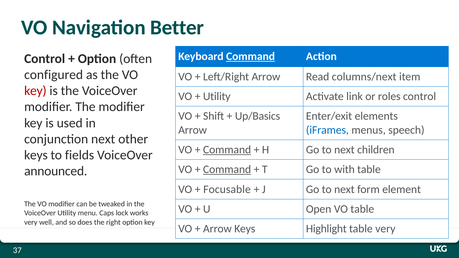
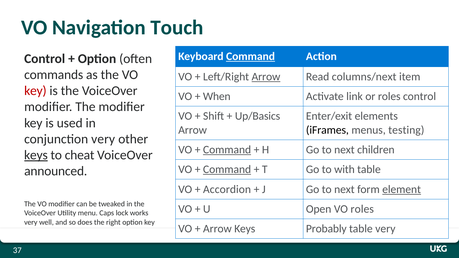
Better: Better -> Touch (177, 28)
configured: configured -> commands (54, 75)
Arrow underline: none -> present (266, 77)
Utility: Utility -> When (217, 96)
iFrames colour: blue -> black (327, 130)
speech: speech -> testing (406, 130)
conjunction next: next -> very (103, 139)
keys underline: none -> present (36, 155)
fields: fields -> cheat (80, 155)
Focusable: Focusable -> Accordion (227, 189)
element underline: none -> present (402, 189)
VO table: table -> roles (362, 209)
Highlight: Highlight -> Probably (326, 229)
